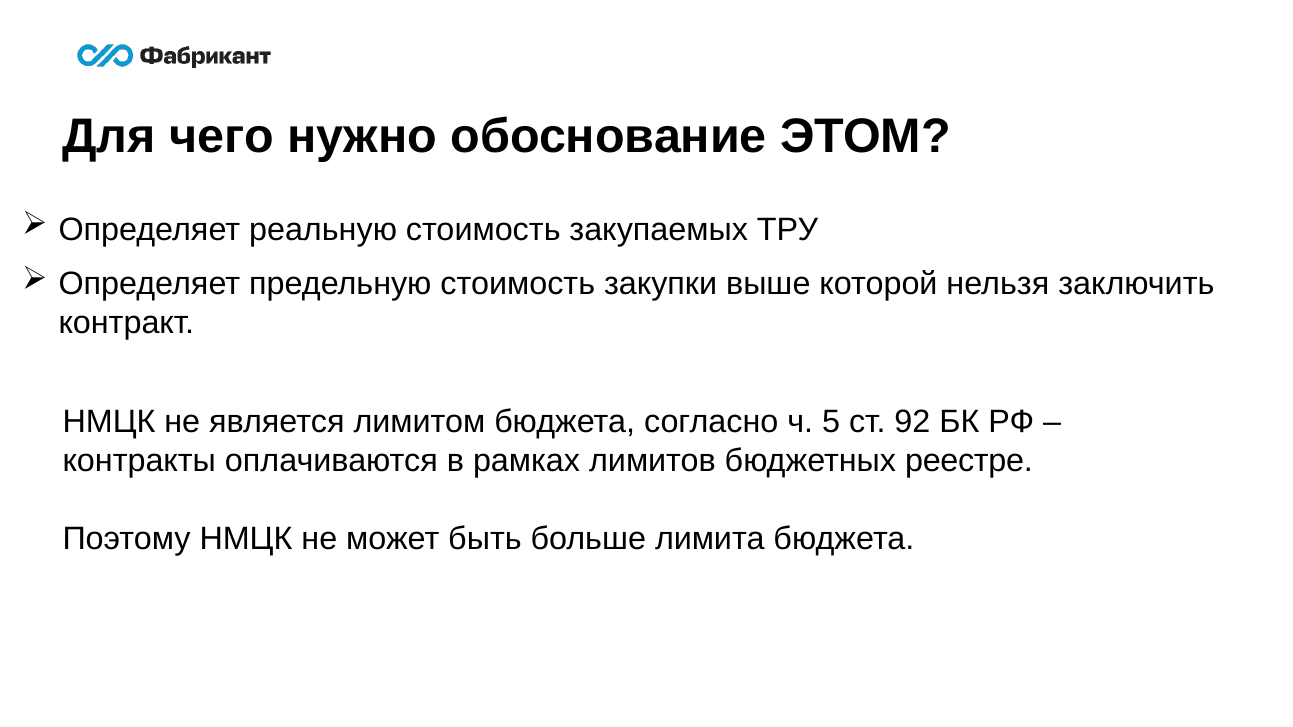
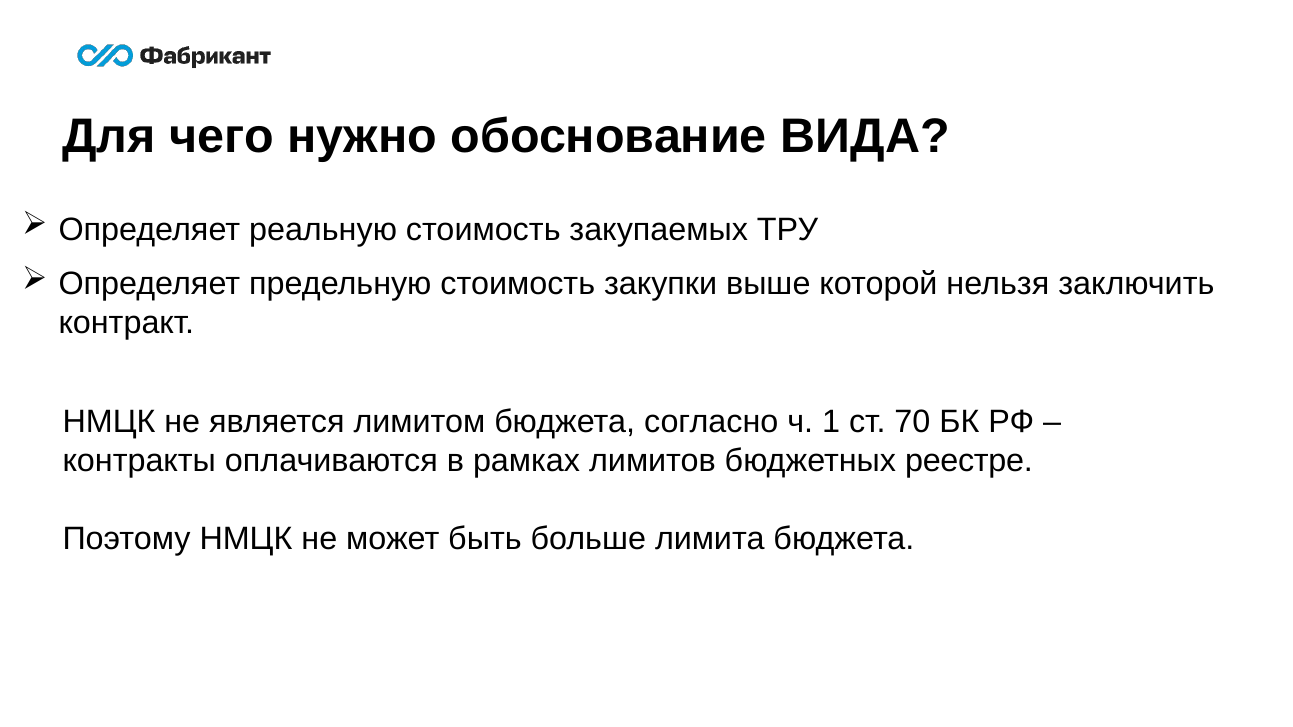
ЭТОМ: ЭТОМ -> ВИДА (865, 136)
5: 5 -> 1 (831, 422)
92: 92 -> 70 (912, 422)
